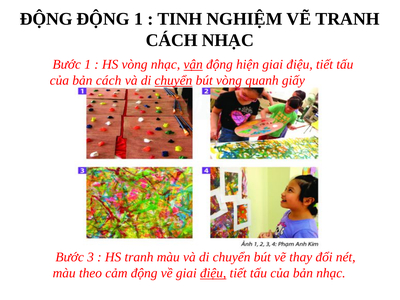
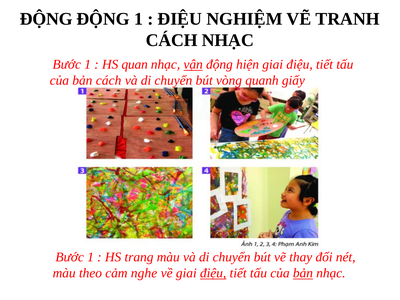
TINH: TINH -> ĐIỆU (180, 19)
HS vòng: vòng -> quan (135, 65)
chuyển underline: present -> none (173, 81)
3: 3 -> 1 (91, 257)
HS tranh: tranh -> trang (139, 257)
cảm động: động -> nghe (144, 273)
bản underline: none -> present (303, 273)
